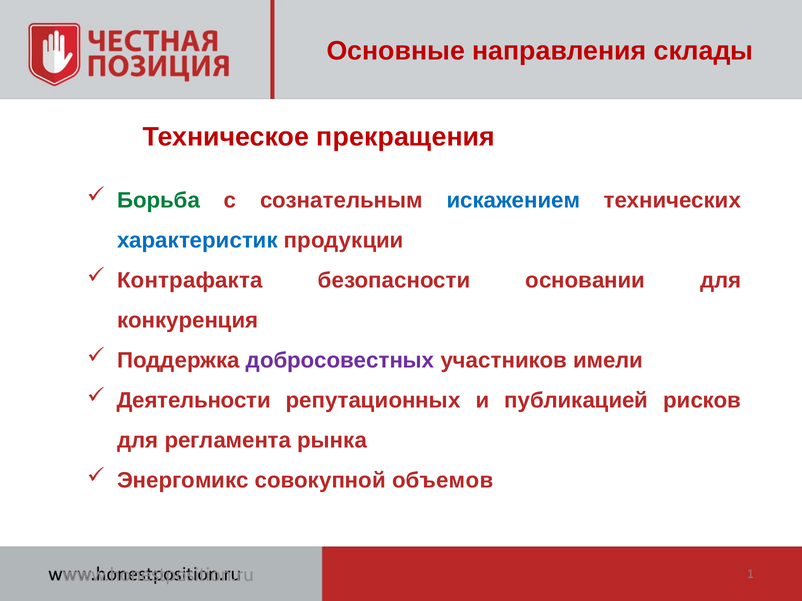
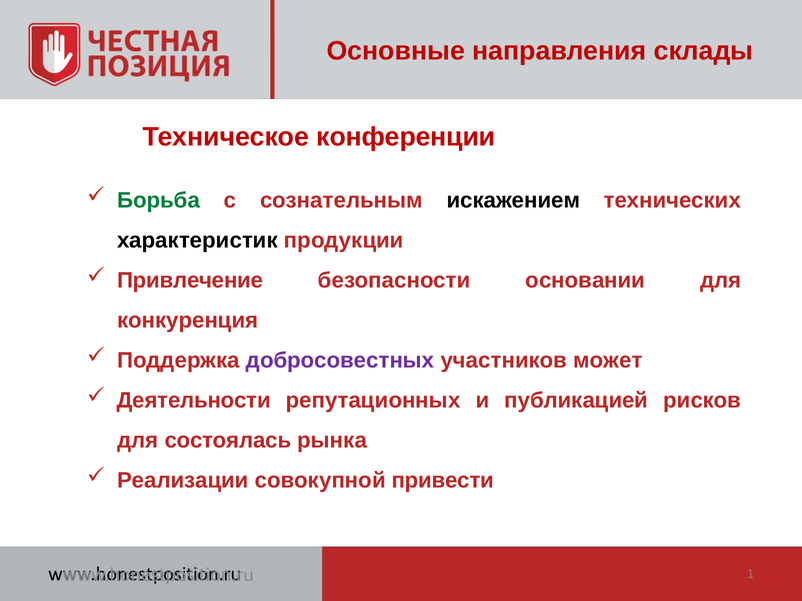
прекращения: прекращения -> конференции (406, 137)
искажением colour: blue -> black (513, 200)
характеристик colour: blue -> black (197, 240)
Контрафакта: Контрафакта -> Привлечение (190, 281)
имели: имели -> может (608, 361)
регламента: регламента -> состоялась (228, 441)
Энергомикс: Энергомикс -> Реализации (183, 481)
объемов: объемов -> привести (443, 481)
